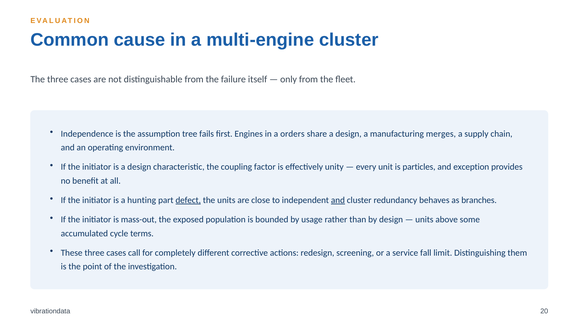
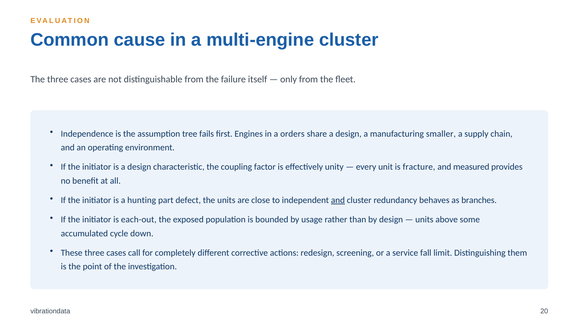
merges: merges -> smaller (441, 134)
particles: particles -> fracture (419, 167)
exception: exception -> measured (471, 167)
defect underline: present -> none (188, 200)
mass-out: mass-out -> each-out (139, 220)
terms: terms -> down (142, 234)
